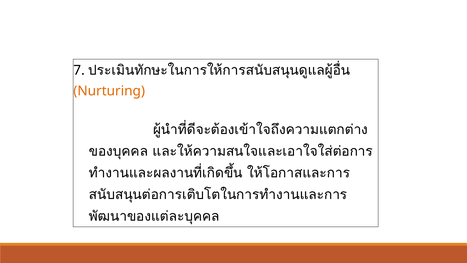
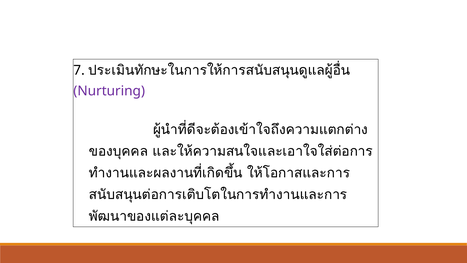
Nurturing colour: orange -> purple (109, 91)
